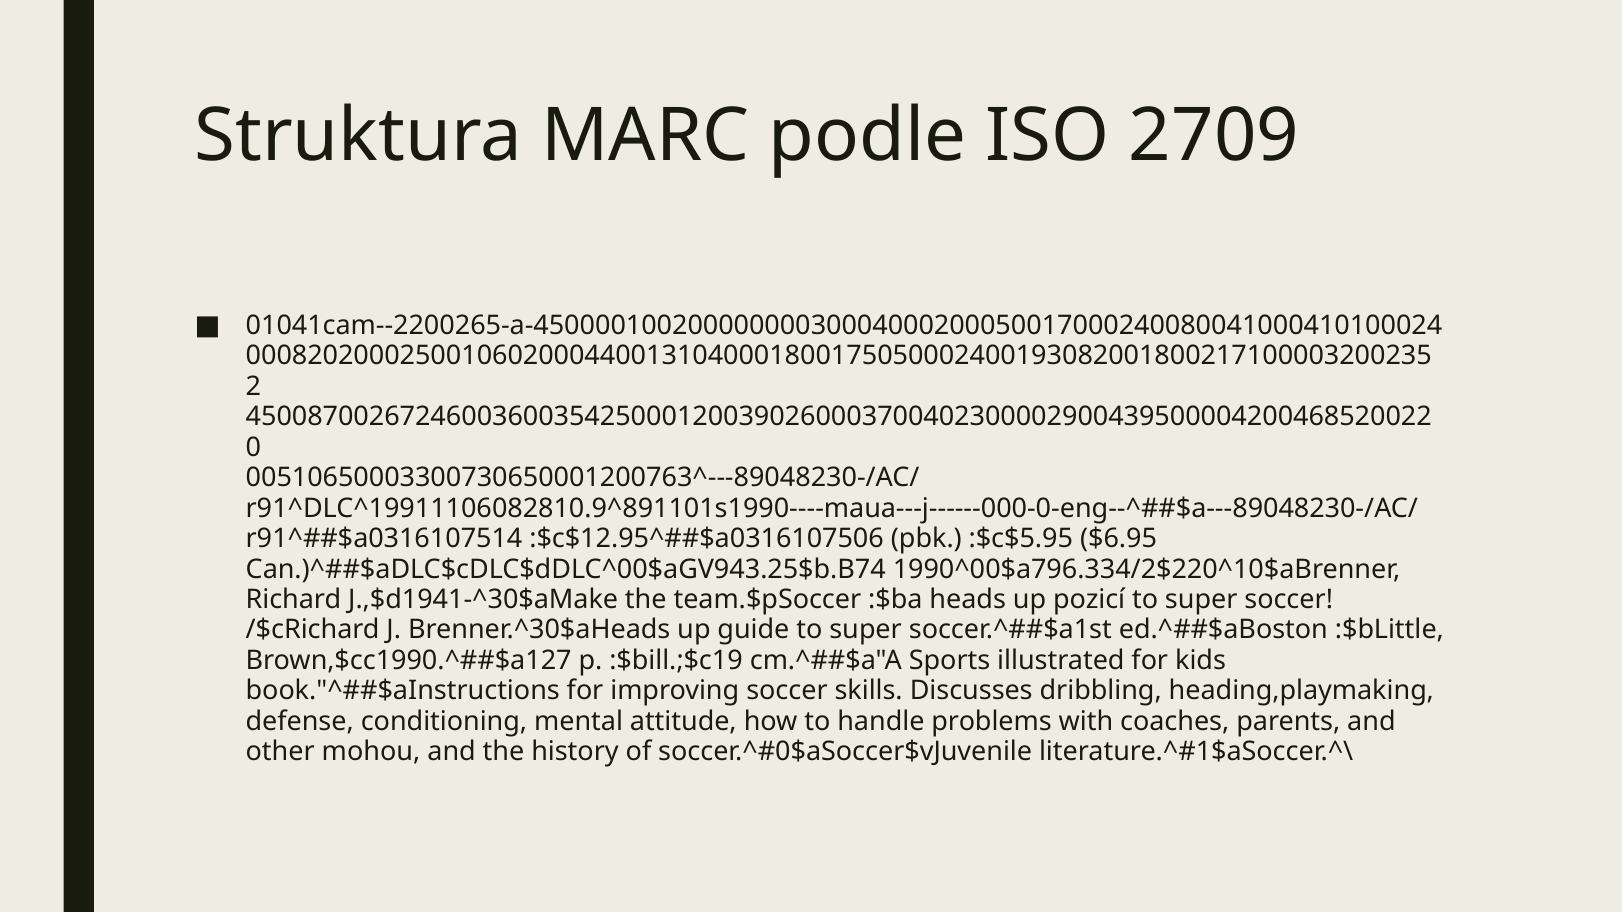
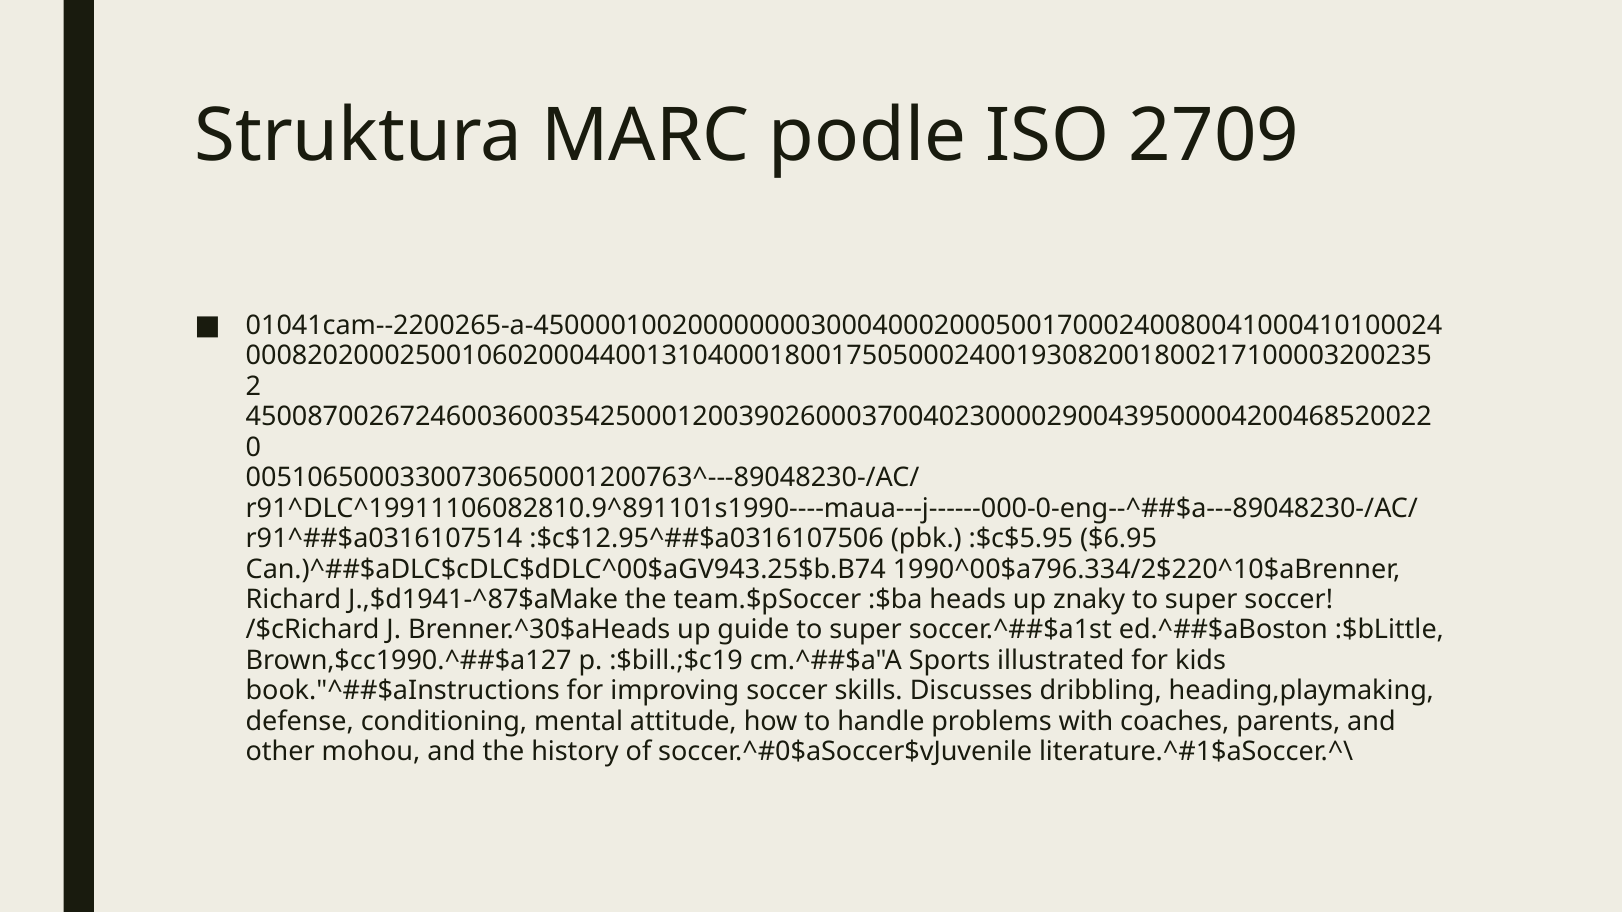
J.,$d1941-^30$aMake: J.,$d1941-^30$aMake -> J.,$d1941-^87$aMake (483, 600)
pozicí: pozicí -> znaky (1089, 600)
